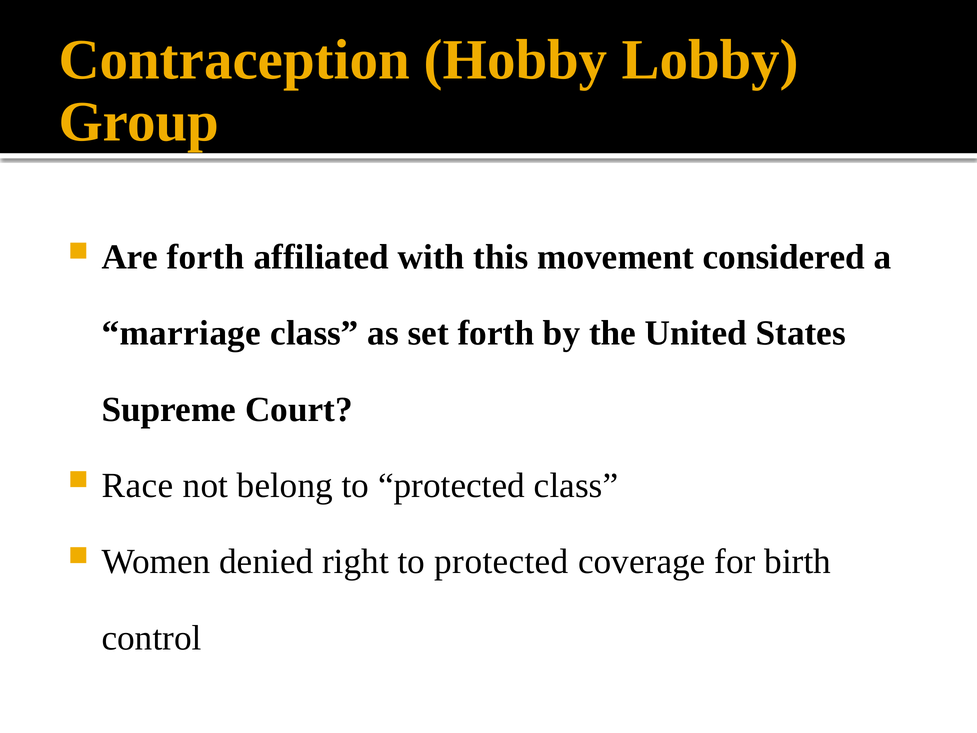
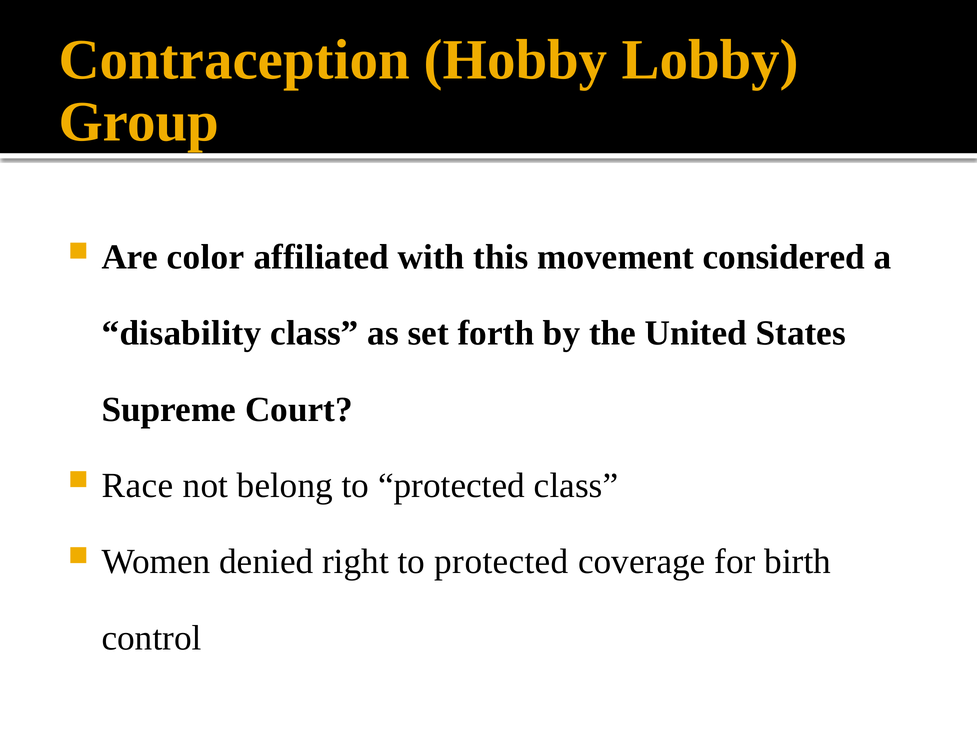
Are forth: forth -> color (206, 257)
marriage: marriage -> disability (181, 333)
